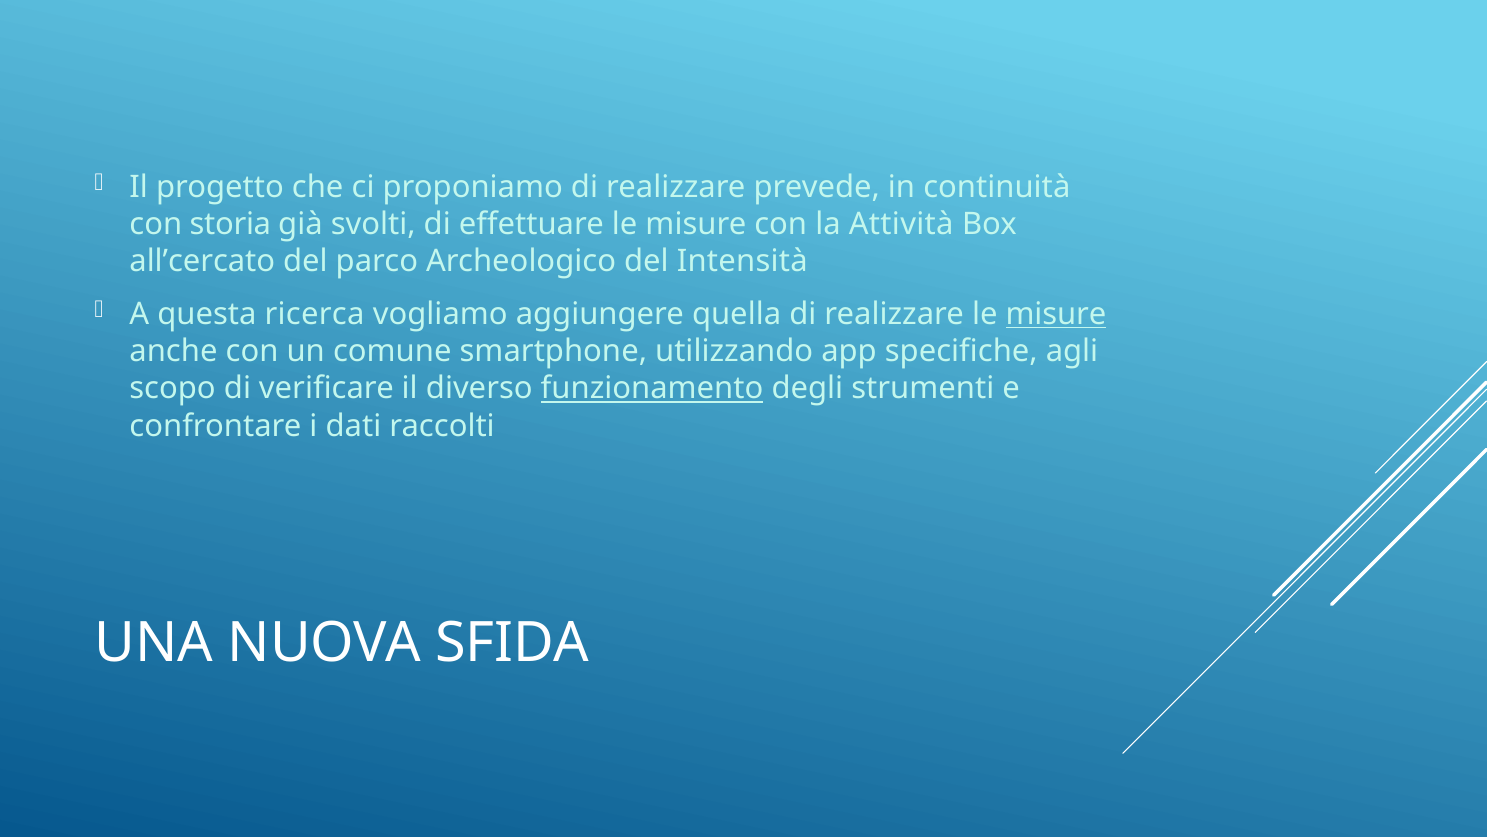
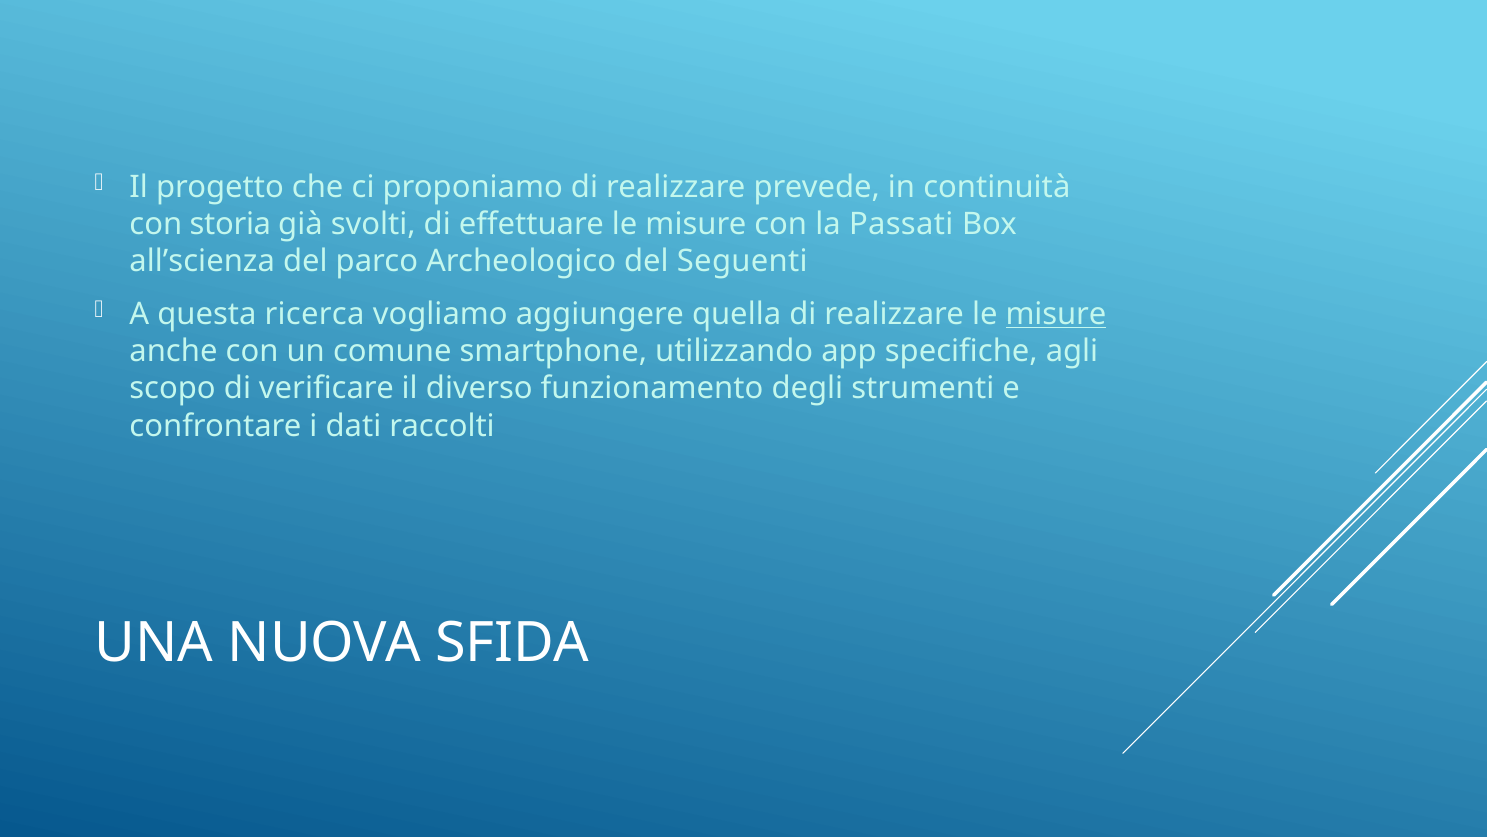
Attività: Attività -> Passati (901, 224)
all’cercato: all’cercato -> all’scienza (202, 261)
Intensità: Intensità -> Seguenti (742, 261)
funzionamento underline: present -> none (652, 388)
